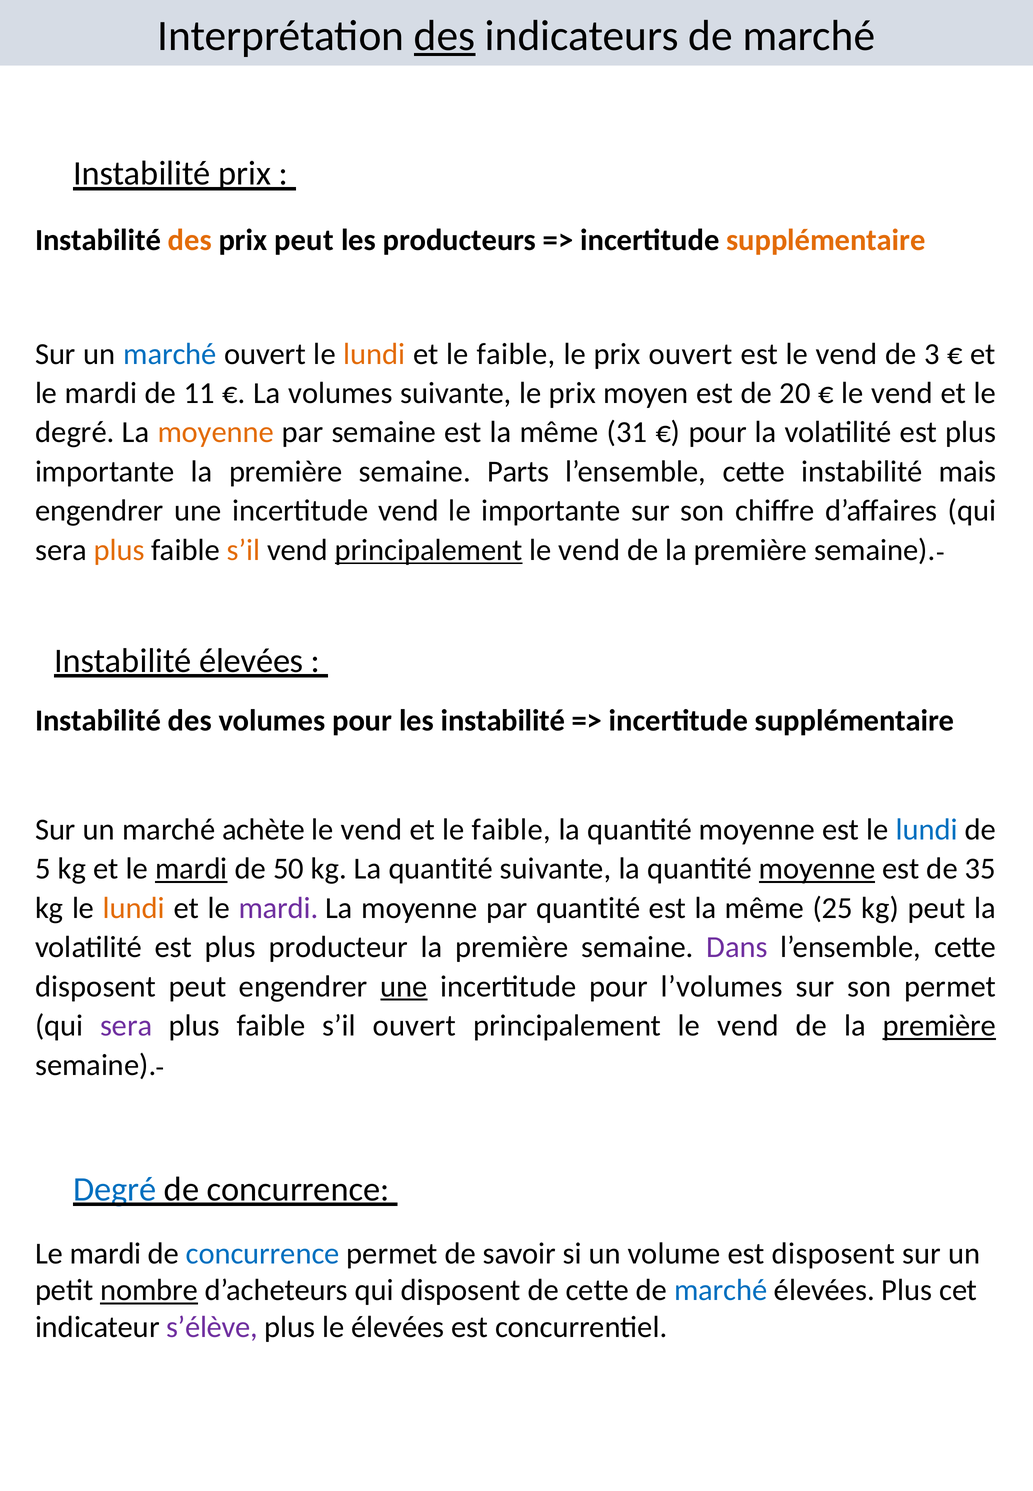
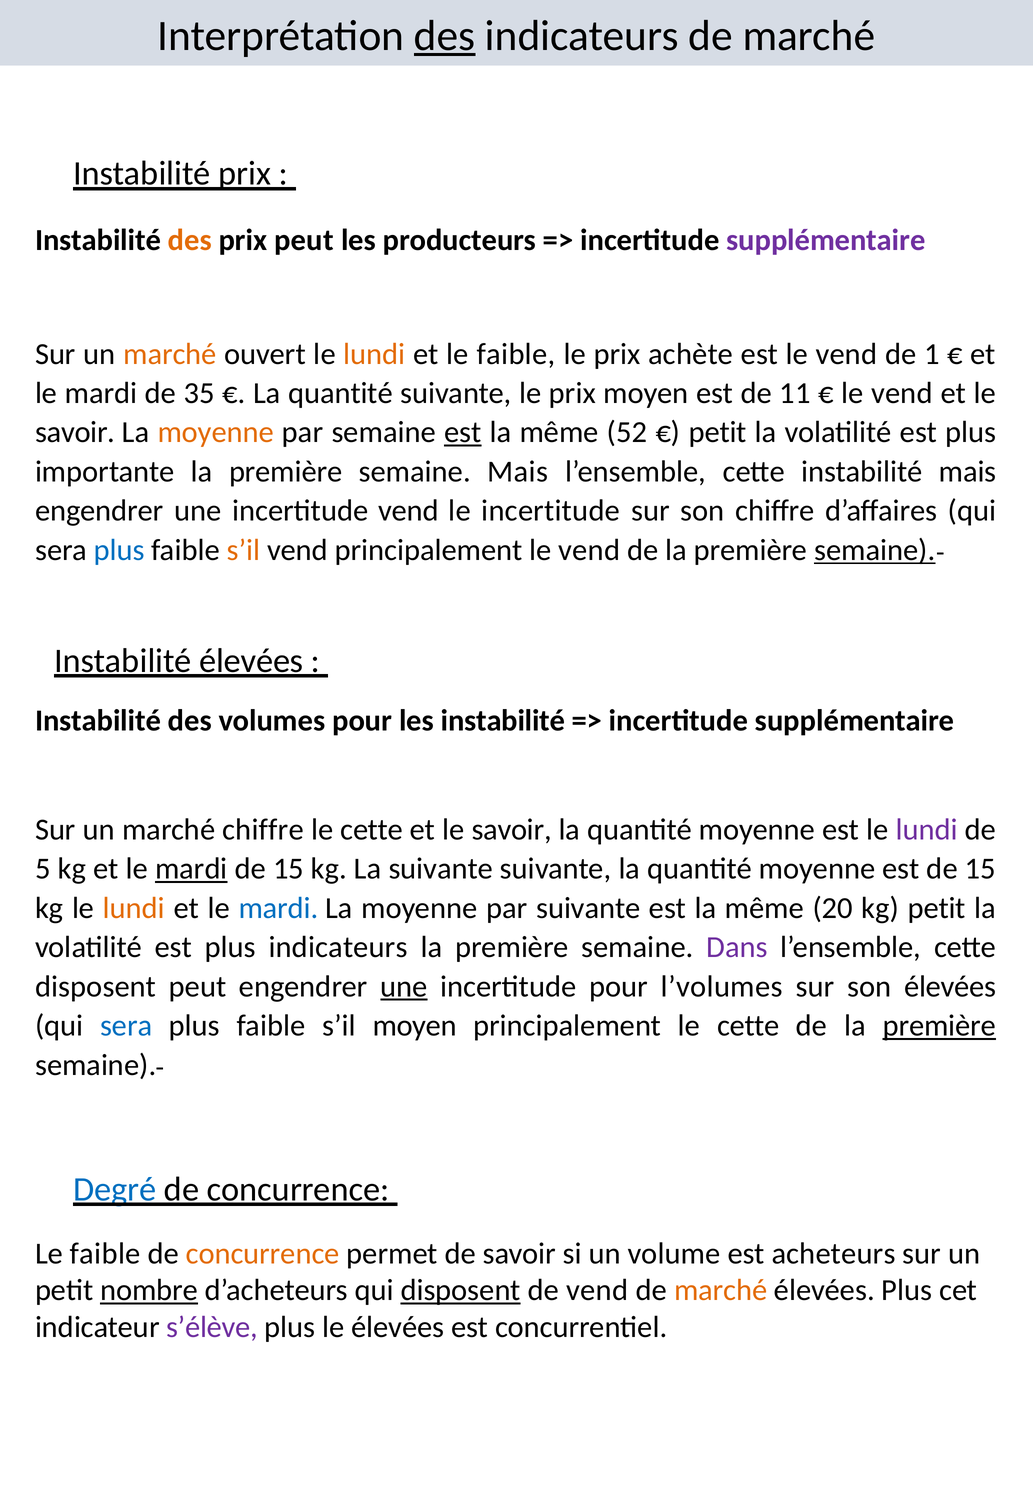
supplémentaire colour: orange -> purple (826, 240)
marché colour: blue -> orange (170, 354)
prix ouvert: ouvert -> achète (691, 354)
3: 3 -> 1 (932, 354)
11: 11 -> 35 (199, 393)
volumes: volumes -> quantité (340, 393)
20: 20 -> 11 (795, 393)
degré: degré -> savoir (75, 433)
est underline: none -> present (463, 433)
31: 31 -> 52 (627, 433)
pour: pour -> petit (718, 433)
semaine Parts: Parts -> Mais (518, 472)
le importante: importante -> incertitude (551, 511)
plus colour: orange -> blue (119, 550)
principalement underline: present -> none (429, 550)
semaine underline: none -> present (875, 550)
marché achète: achète -> chiffre (263, 830)
vend: vend -> cette (372, 830)
faible: faible -> savoir (512, 830)
lundi colour: blue -> purple (927, 830)
50: 50 -> 15 (288, 869)
kg La quantité: quantité -> suivante (441, 869)
moyenne underline: present -> none (817, 869)
est de 35: 35 -> 15 (980, 869)
mardi colour: purple -> blue (279, 909)
par quantité: quantité -> suivante (588, 909)
25: 25 -> 20 (833, 909)
kg peut: peut -> petit (937, 909)
plus producteur: producteur -> indicateurs (338, 948)
son permet: permet -> élevées (950, 987)
sera colour: purple -> blue (126, 1026)
s’il ouvert: ouvert -> moyen (415, 1026)
vend: vend -> cette (748, 1026)
mardi: mardi -> faible (105, 1255)
concurrence colour: blue -> orange (263, 1255)
est disposent: disposent -> acheteurs (833, 1255)
disposent underline: none -> present (461, 1291)
de cette: cette -> vend (597, 1291)
marché colour: blue -> orange (721, 1291)
